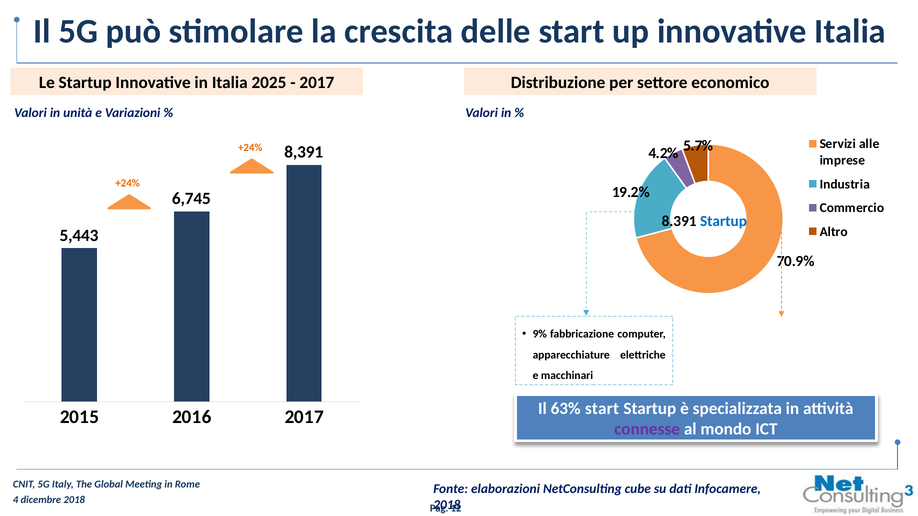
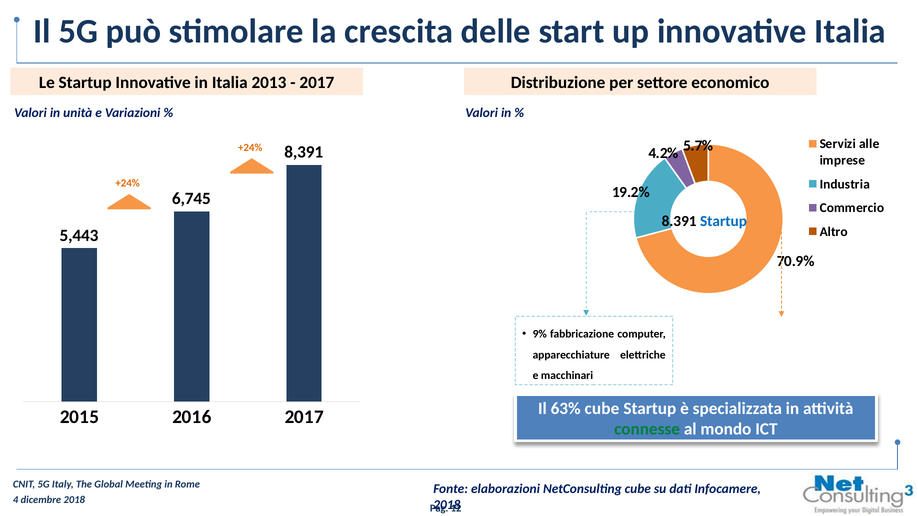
2025: 2025 -> 2013 (269, 83)
63% start: start -> cube (602, 409)
connesse colour: purple -> green (647, 429)
